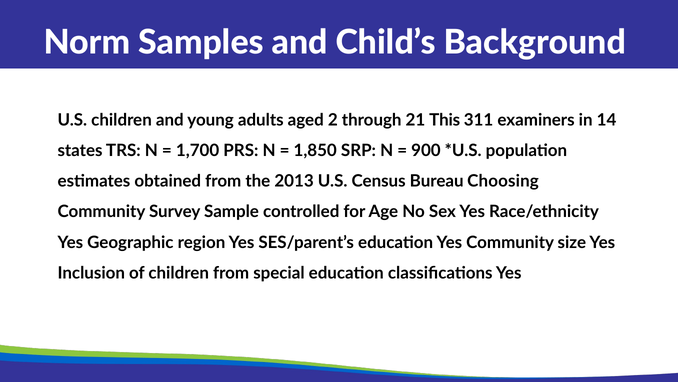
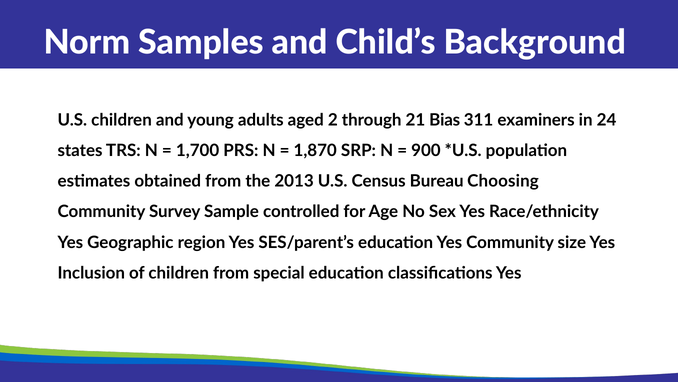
This: This -> Bias (445, 120)
14: 14 -> 24 (607, 120)
1,850: 1,850 -> 1,870 (315, 150)
